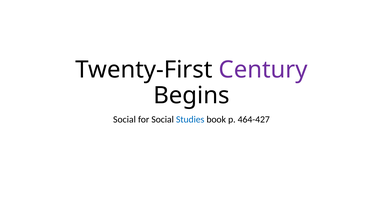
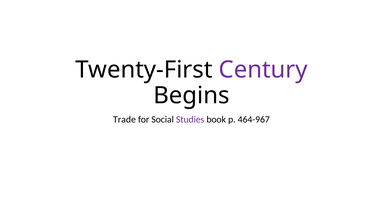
Social: Social -> Trade (124, 120)
Studies colour: blue -> purple (190, 120)
464-427: 464-427 -> 464-967 (254, 120)
